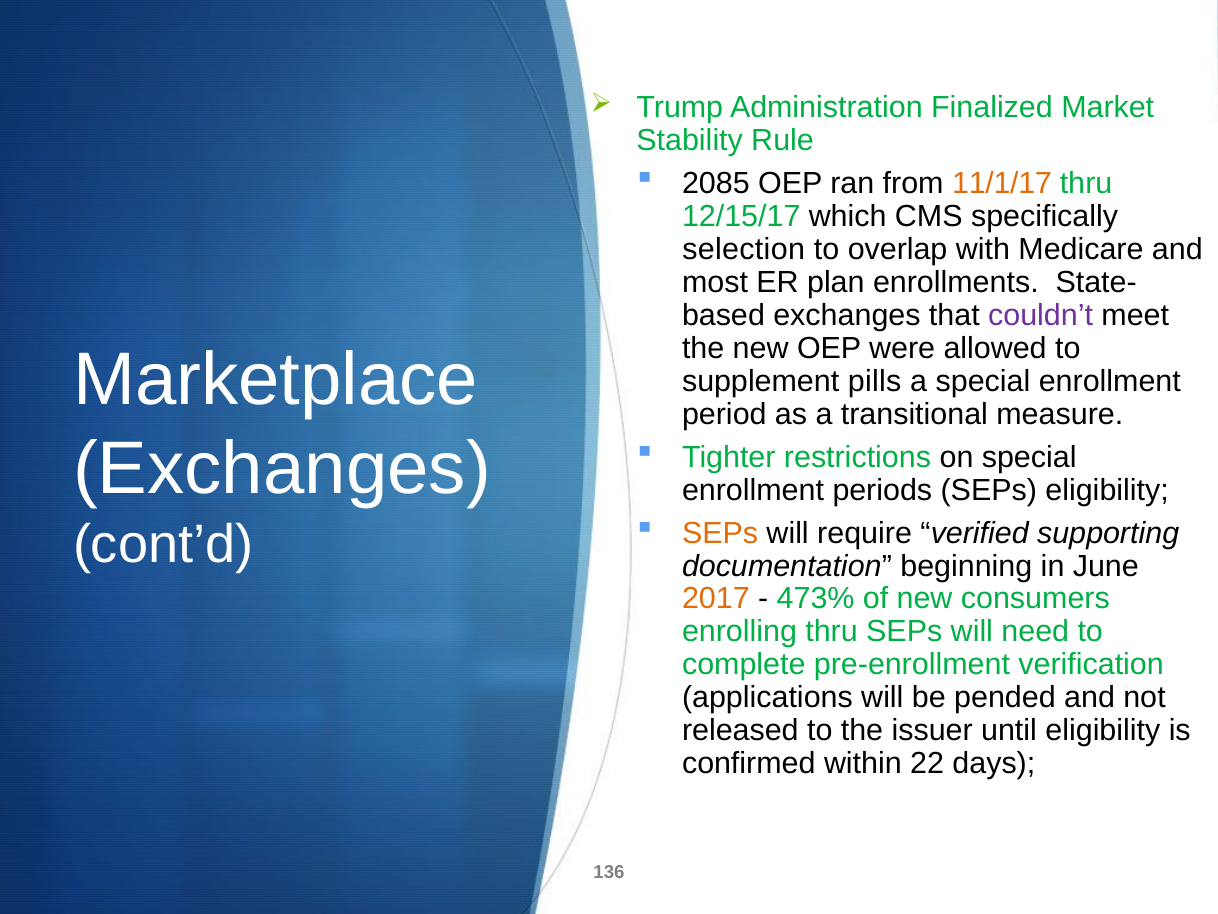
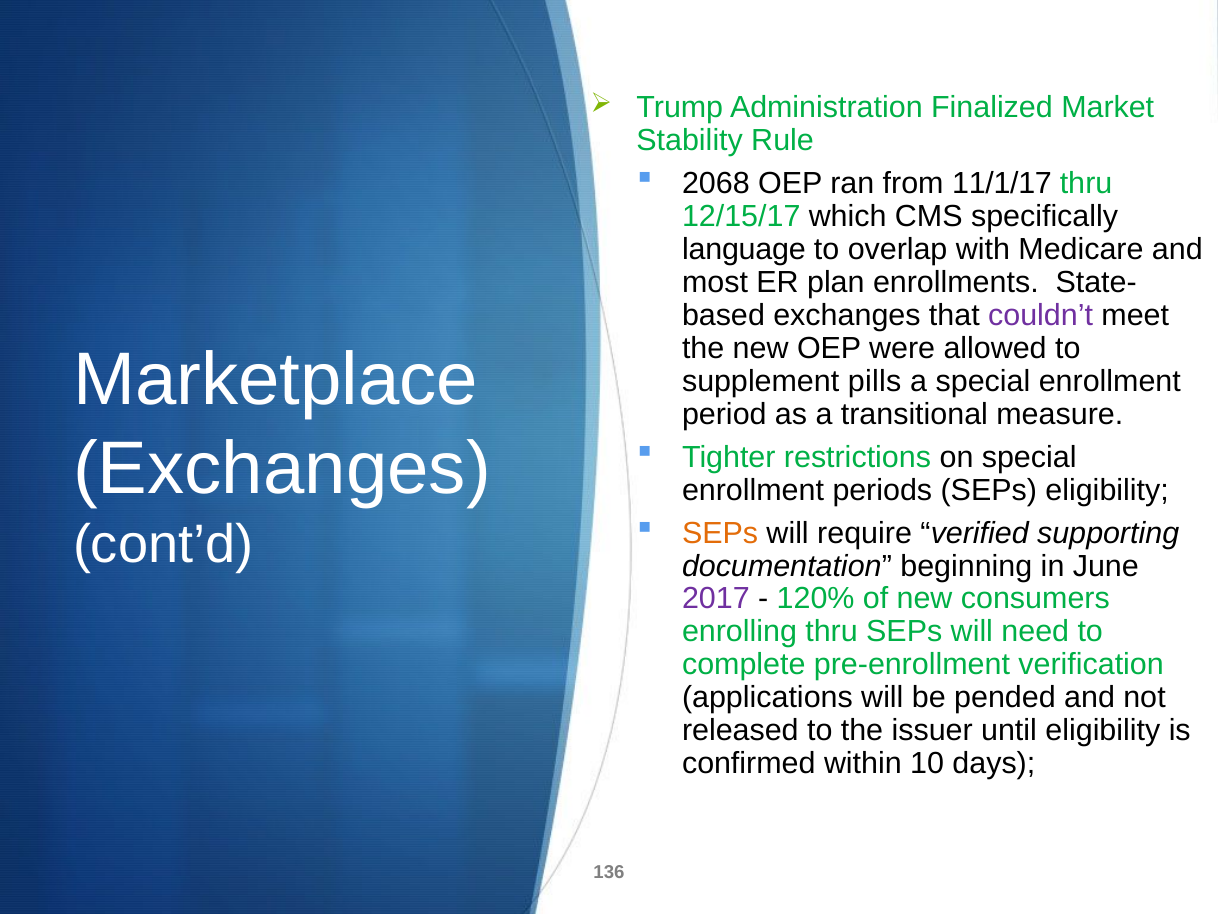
2085: 2085 -> 2068 (716, 183)
11/1/17 colour: orange -> black (1002, 183)
selection: selection -> language (744, 249)
2017 colour: orange -> purple (716, 599)
473%: 473% -> 120% (816, 599)
22: 22 -> 10 (927, 763)
